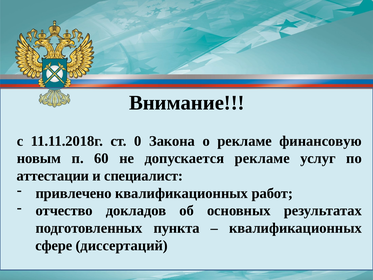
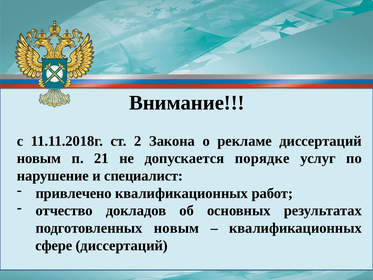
0: 0 -> 2 (138, 141)
рекламе финансовую: финансовую -> диссертаций (321, 141)
60: 60 -> 21 (101, 158)
допускается рекламе: рекламе -> порядке (262, 158)
аттестации: аттестации -> нарушение (53, 176)
подготовленных пункта: пункта -> новым (176, 228)
